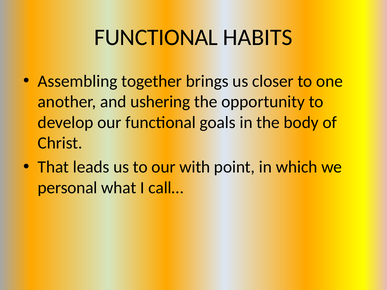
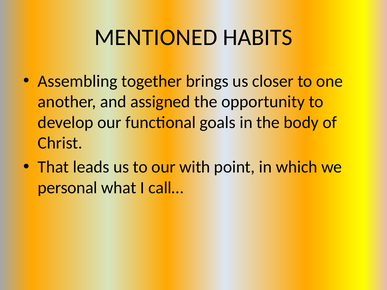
FUNCTIONAL: FUNCTIONAL -> MENTIONED (156, 37)
ushering: ushering -> assigned (160, 102)
